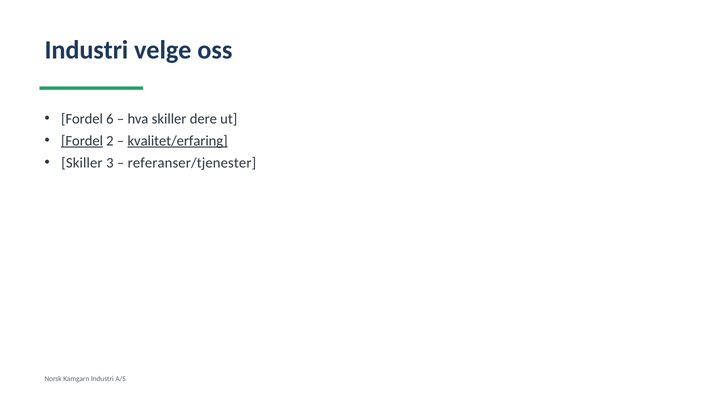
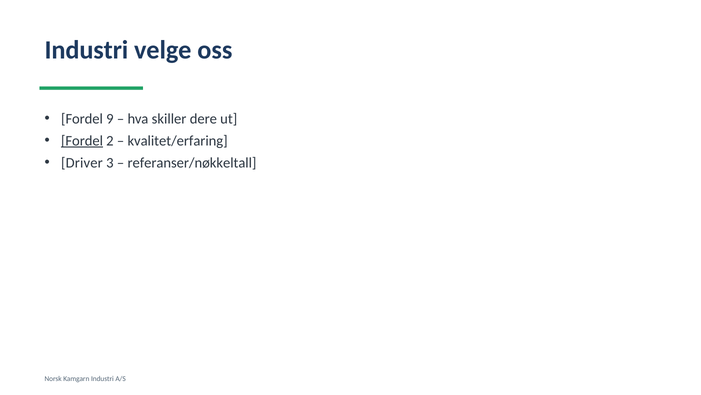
6: 6 -> 9 (110, 119)
kvalitet/erfaring underline: present -> none (178, 141)
Skiller: Skiller -> Driver (82, 163)
referanser/tjenester: referanser/tjenester -> referanser/nøkkeltall (192, 163)
